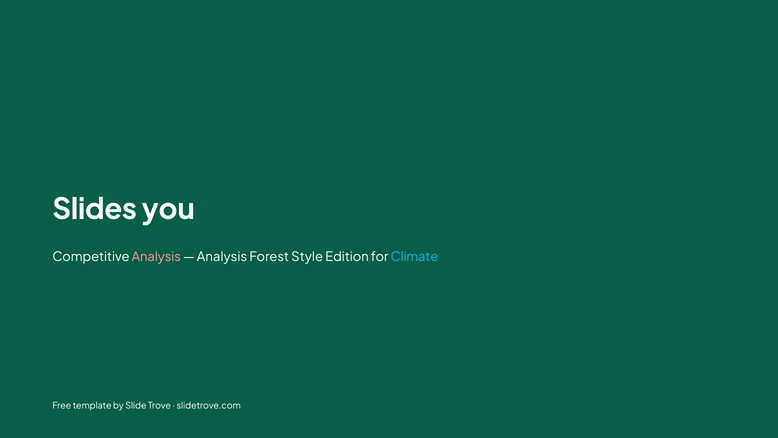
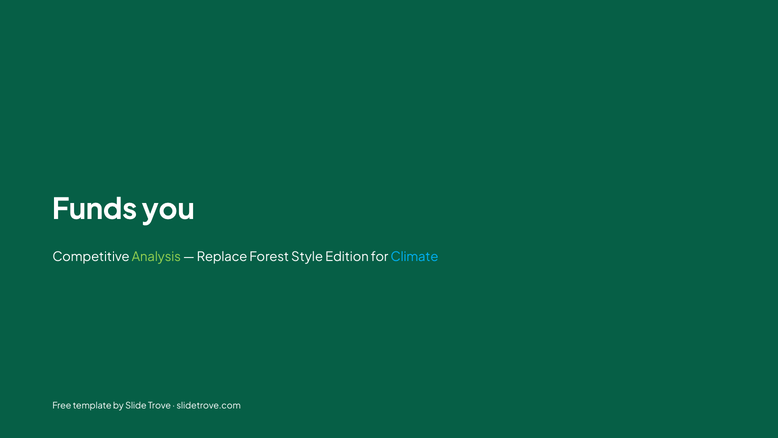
Slides: Slides -> Funds (95, 209)
Analysis colour: pink -> light green (156, 257)
Analysis: Analysis -> Replace (222, 257)
